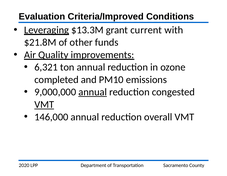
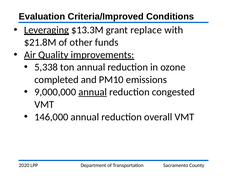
current: current -> replace (146, 30)
6,321: 6,321 -> 5,338 (46, 67)
VMT underline: present -> none (44, 104)
